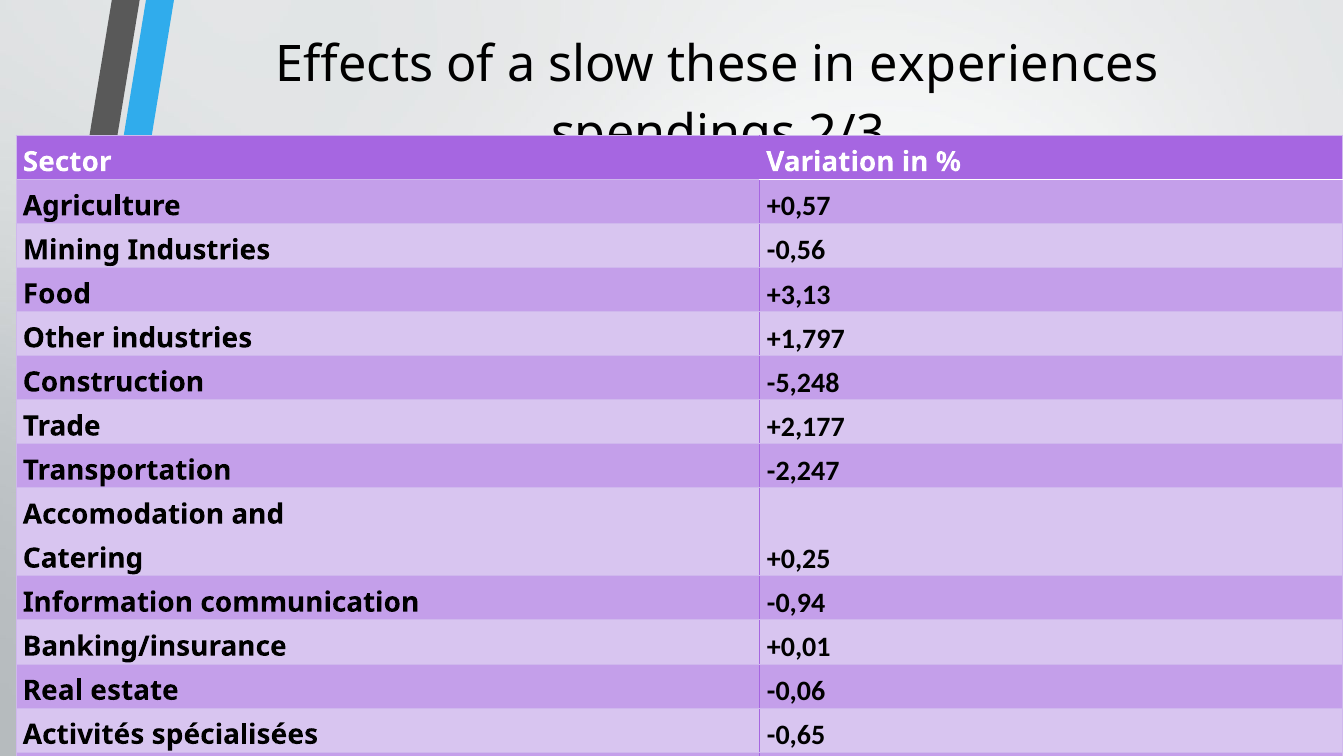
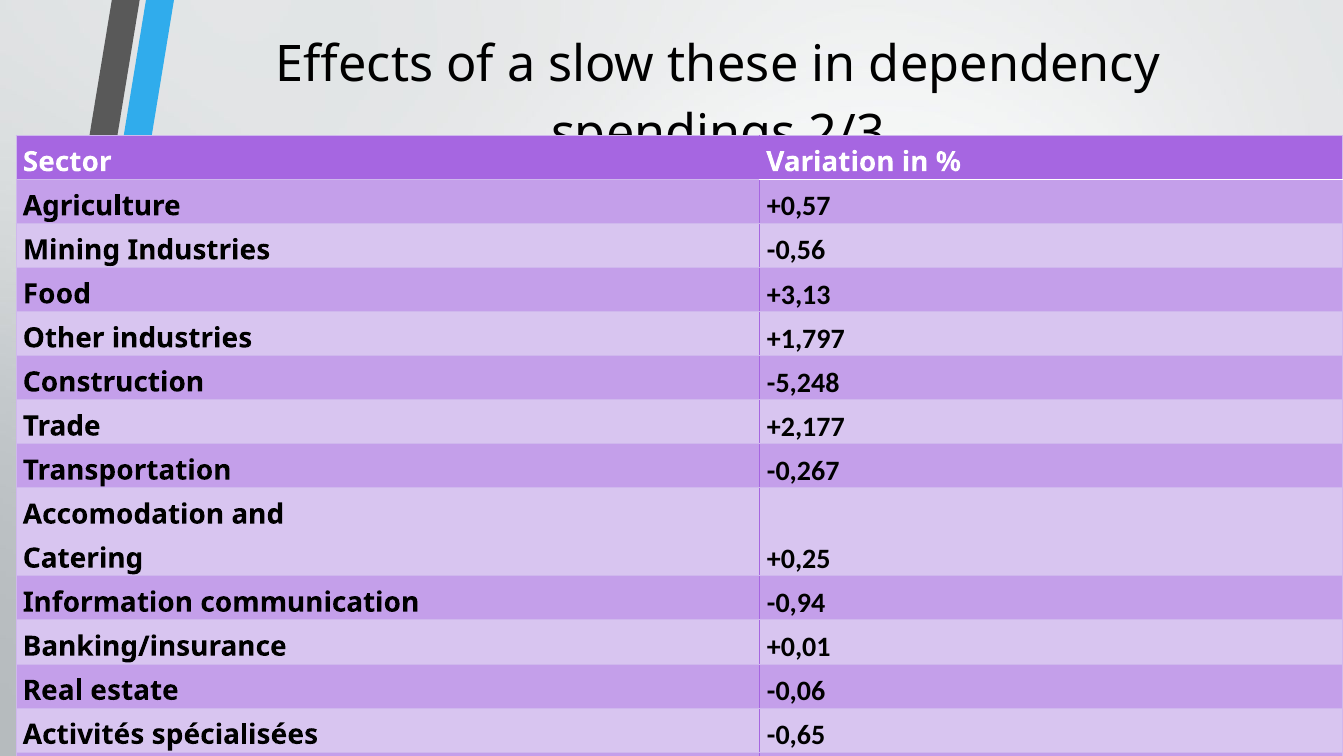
experiences: experiences -> dependency (1014, 65)
-2,247: -2,247 -> -0,267 (803, 471)
